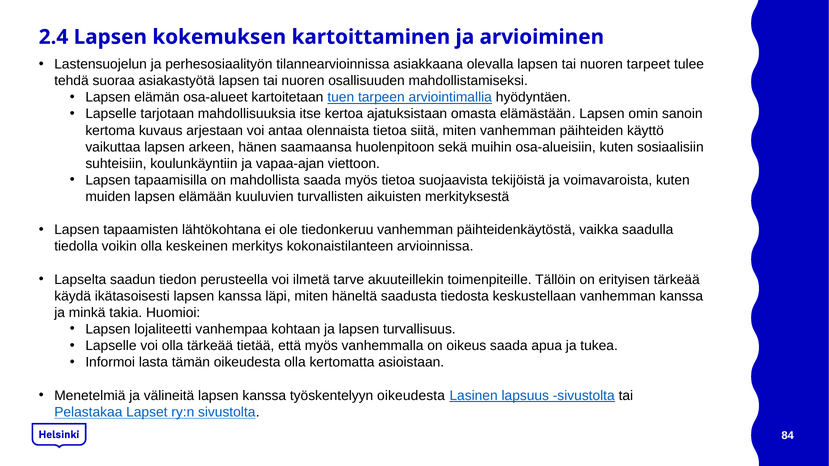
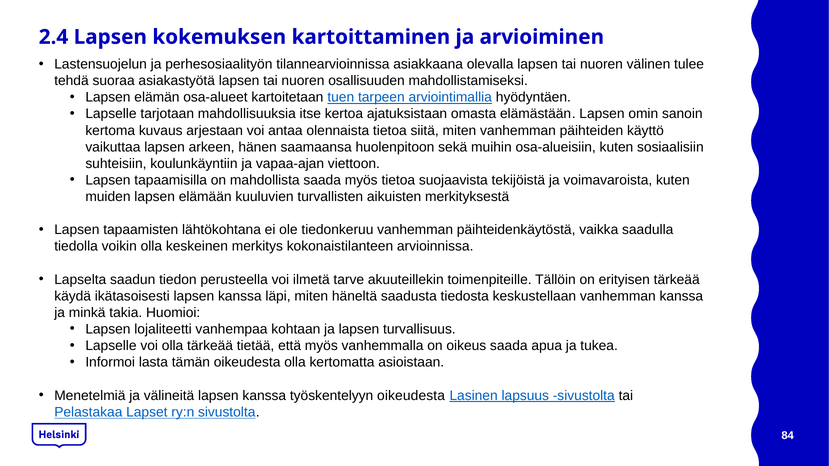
tarpeet: tarpeet -> välinen (649, 64)
